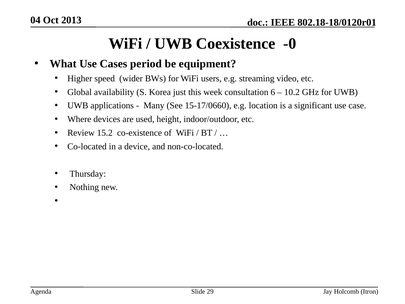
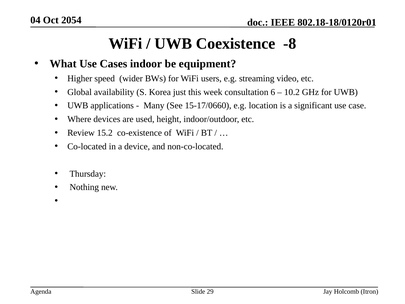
2013: 2013 -> 2054 (71, 20)
-0: -0 -> -8 (290, 44)
period: period -> indoor (146, 64)
